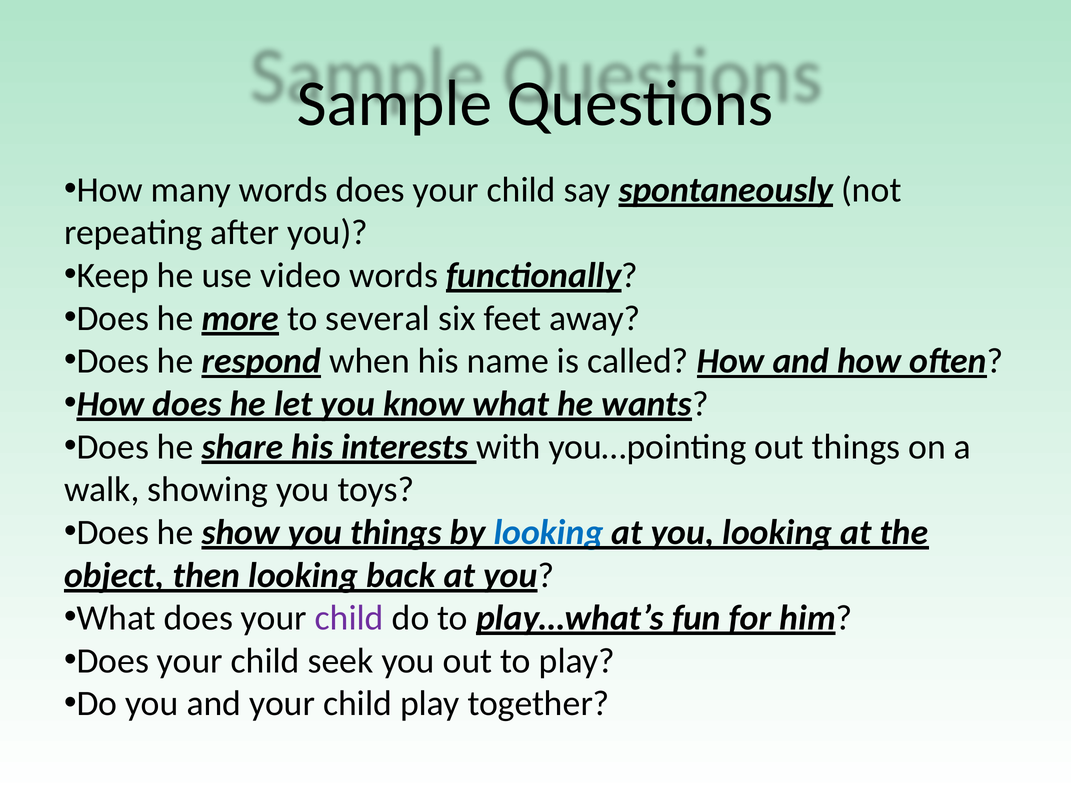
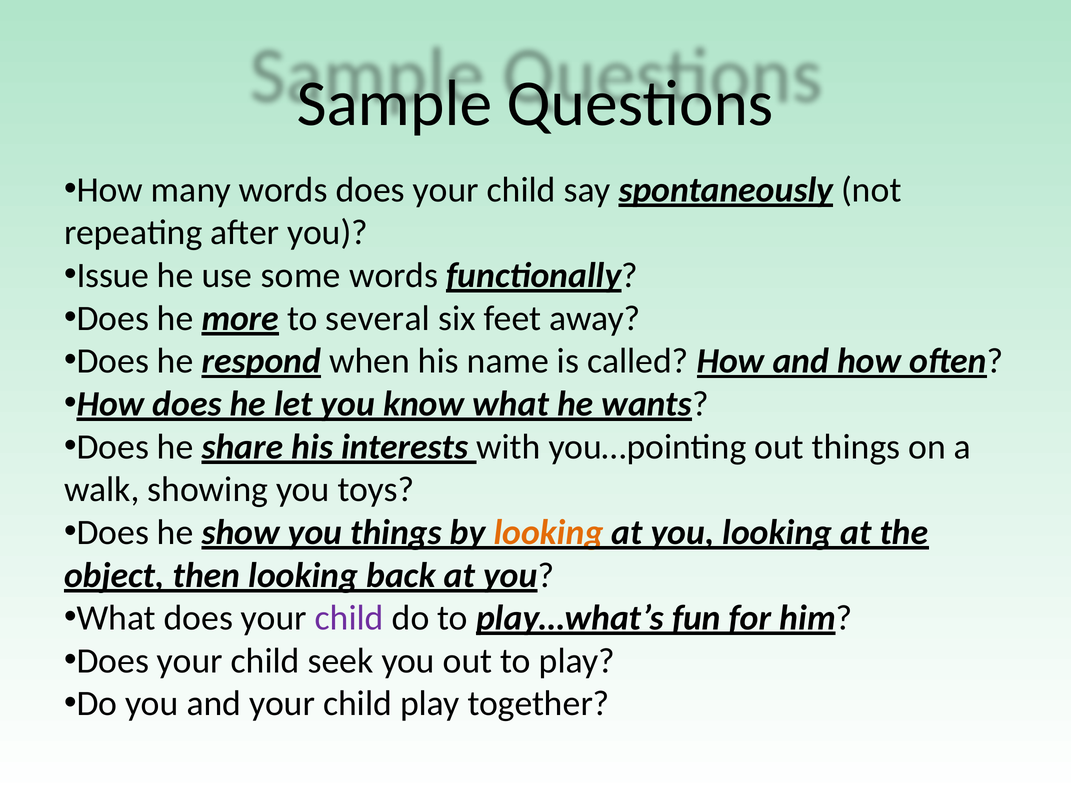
Keep: Keep -> Issue (113, 276)
video: video -> some (301, 276)
looking colour: blue -> orange (548, 533)
